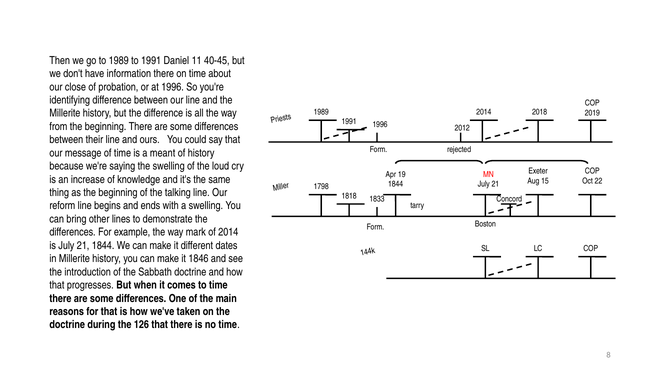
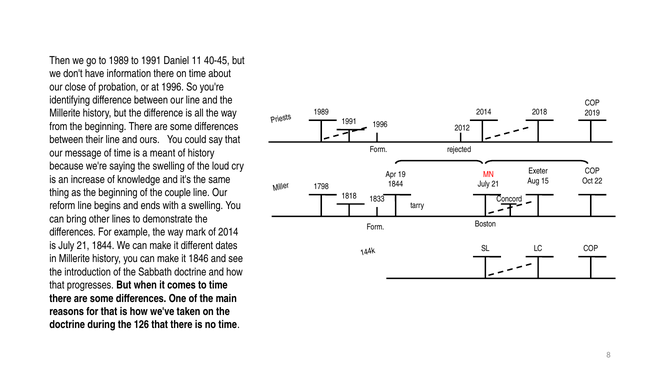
talking: talking -> couple (178, 193)
